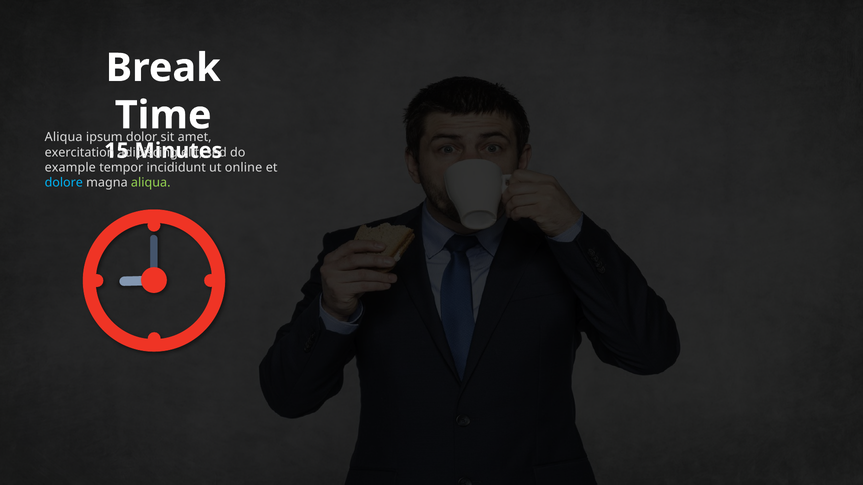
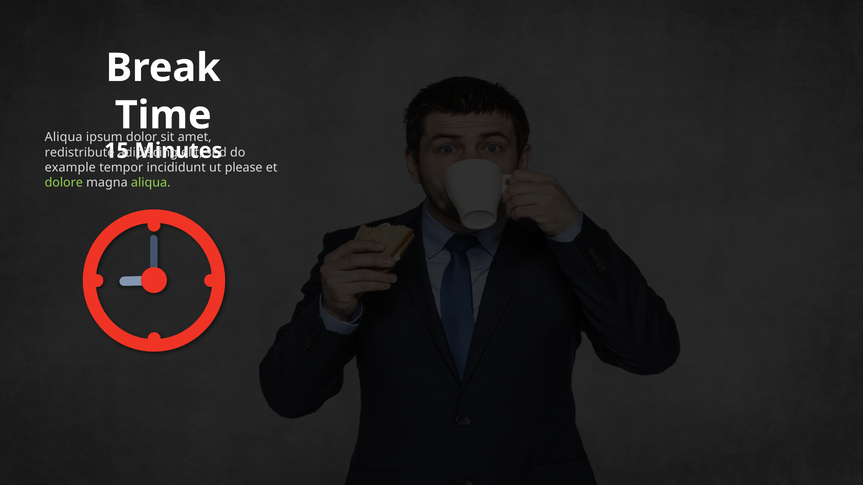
exercitation: exercitation -> redistribute (80, 153)
online: online -> please (244, 168)
dolore colour: light blue -> light green (64, 183)
